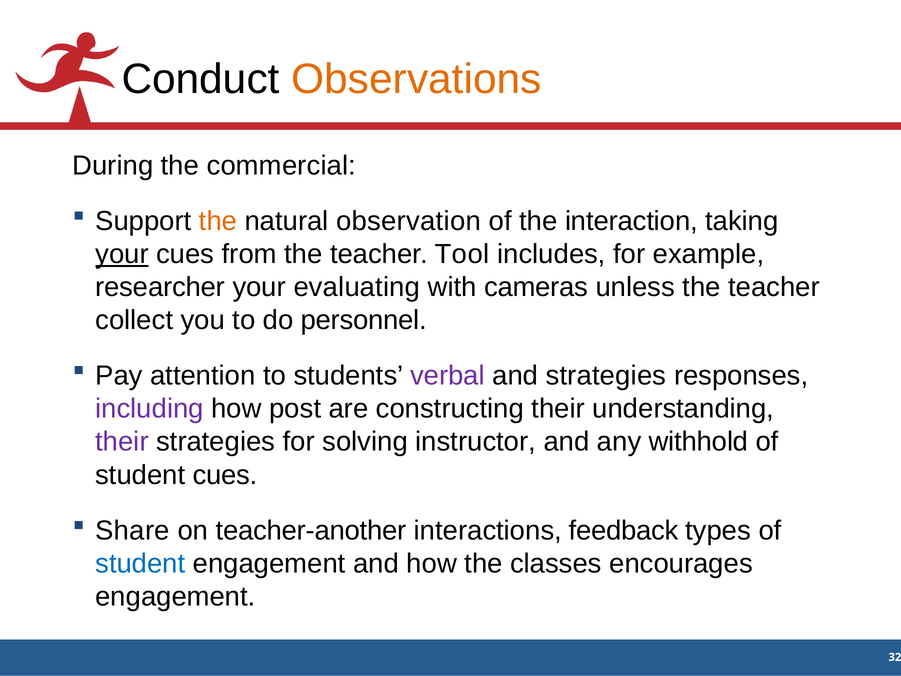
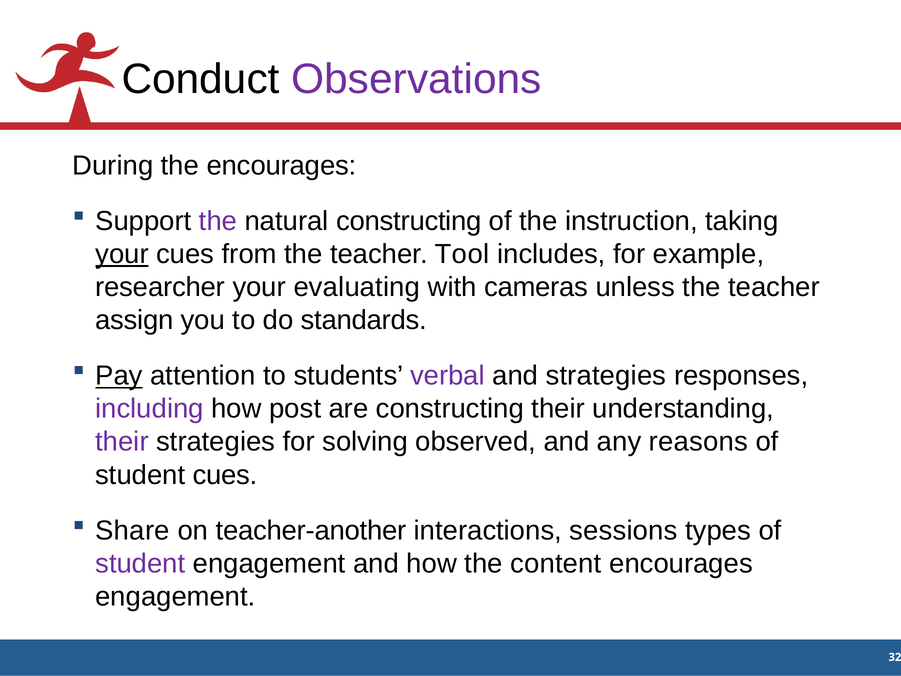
Observations colour: orange -> purple (416, 79)
the commercial: commercial -> encourages (282, 166)
the colour: orange -> purple (218, 221)
natural observation: observation -> constructing (409, 221)
interaction: interaction -> instruction (631, 221)
collect: collect -> assign (134, 320)
personnel: personnel -> standards (364, 320)
Pay underline: none -> present (119, 376)
instructor: instructor -> observed (476, 442)
withhold: withhold -> reasons (698, 442)
feedback: feedback -> sessions (624, 530)
student colour: blue -> purple (140, 563)
classes: classes -> content (556, 563)
